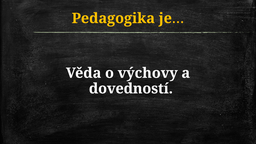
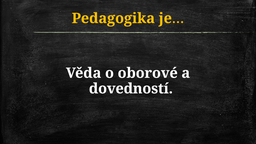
výchovy: výchovy -> oborové (148, 73)
